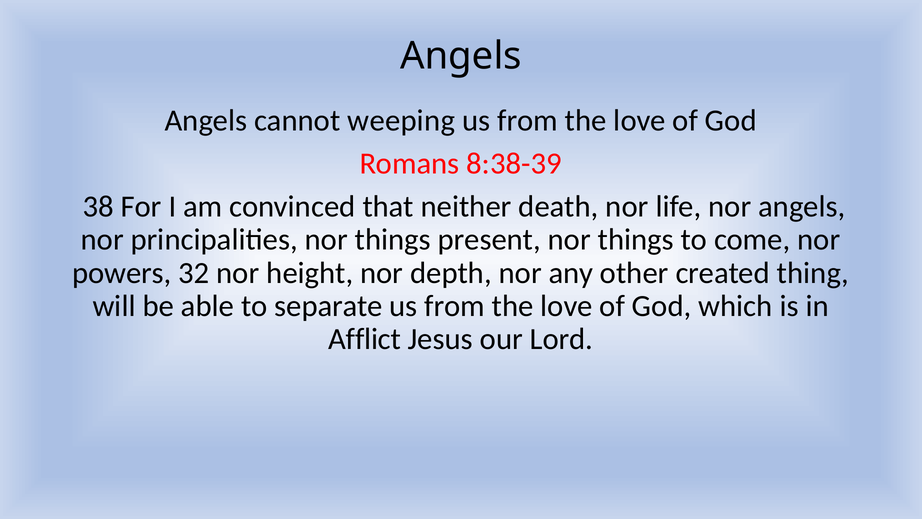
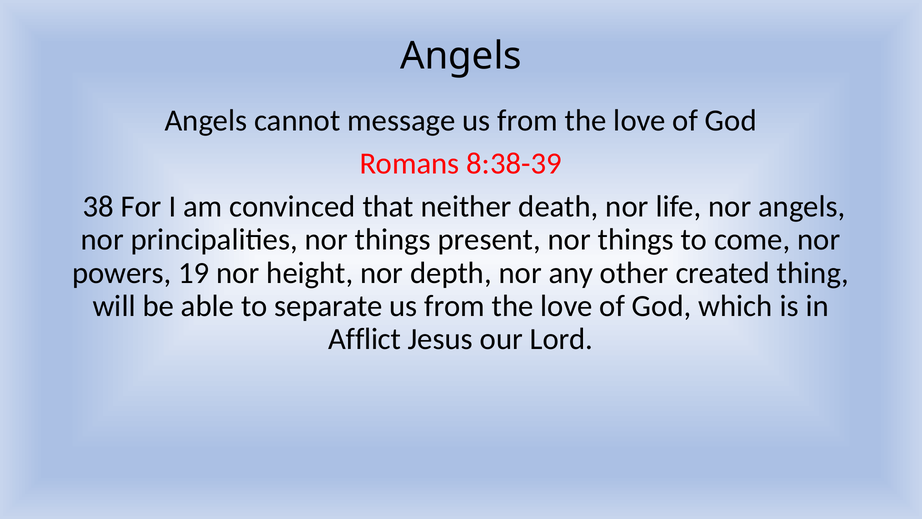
weeping: weeping -> message (401, 121)
32: 32 -> 19 (194, 273)
